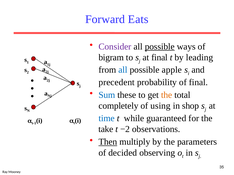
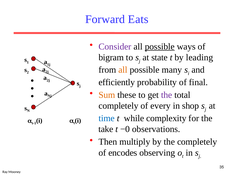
at final: final -> state (159, 58)
all colour: blue -> orange (123, 70)
apple: apple -> many (172, 70)
precedent: precedent -> efficiently (117, 82)
Sum colour: blue -> orange (107, 95)
the colour: orange -> purple (167, 95)
using: using -> every (161, 106)
guaranteed: guaranteed -> complexity (166, 119)
−2: −2 -> −0 (125, 129)
Then underline: present -> none (108, 142)
the parameters: parameters -> completely (197, 142)
decided: decided -> encodes (123, 153)
